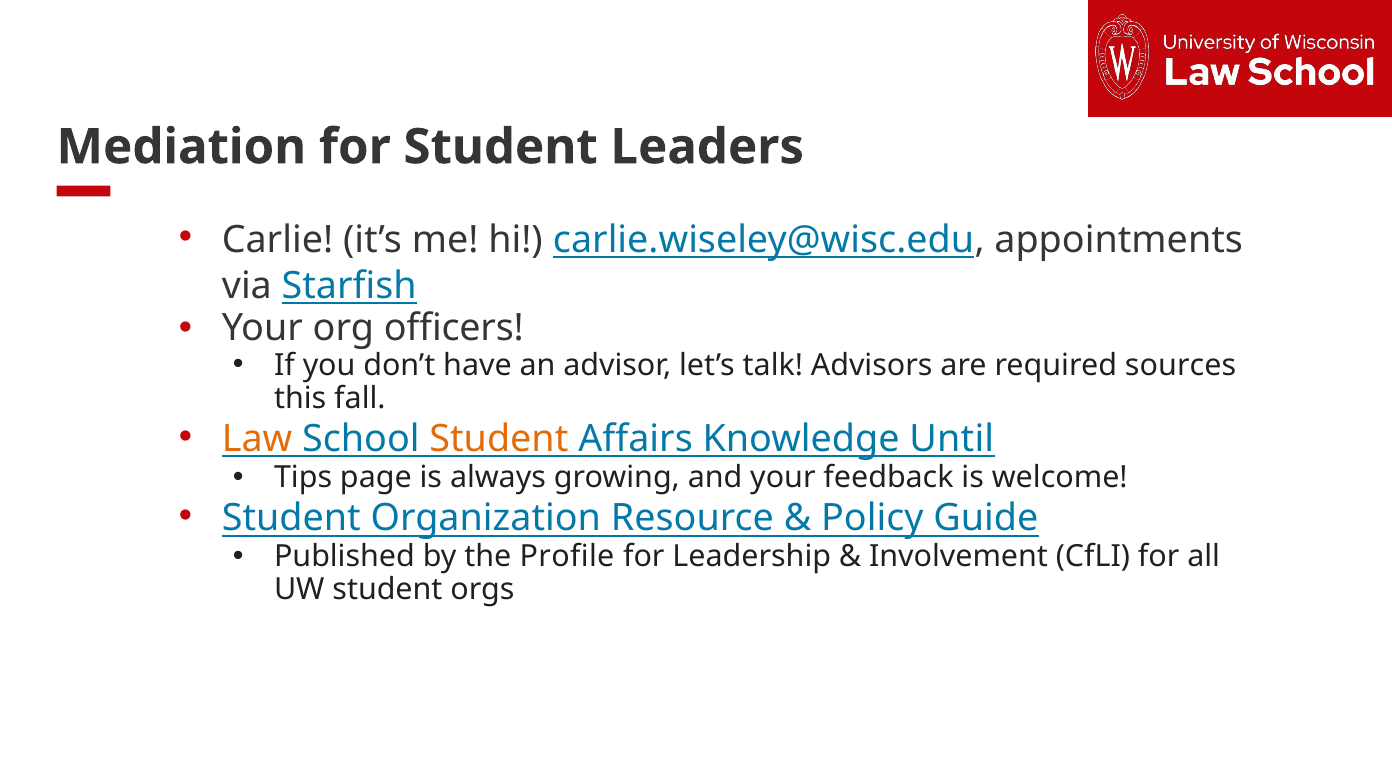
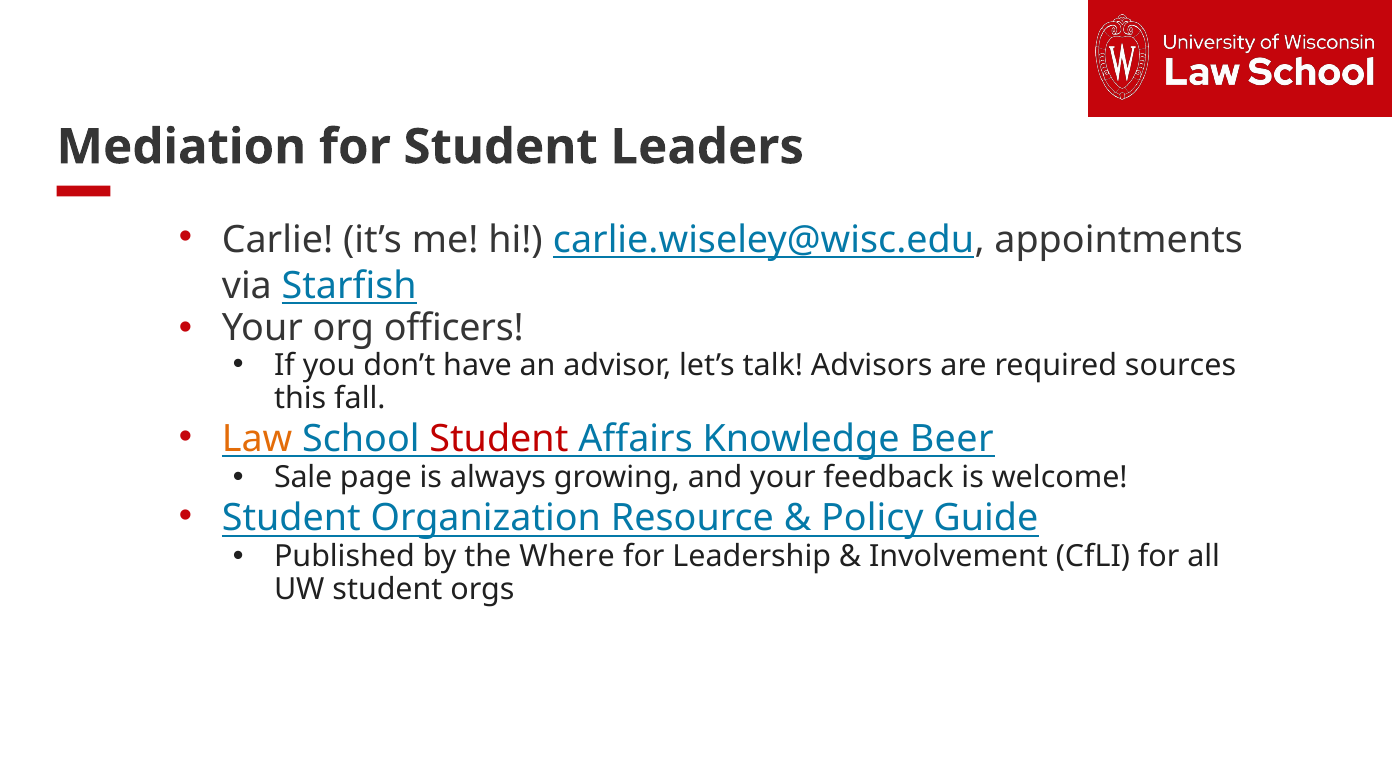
Student colour: orange -> red (499, 439)
Until: Until -> Beer (952, 439)
Tips: Tips -> Sale (303, 477)
Profile: Profile -> Where (567, 556)
